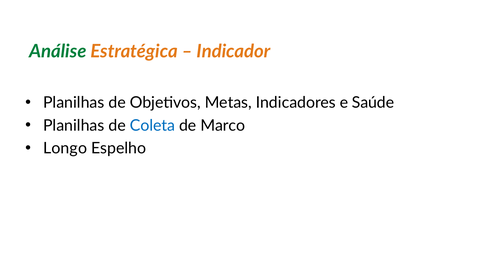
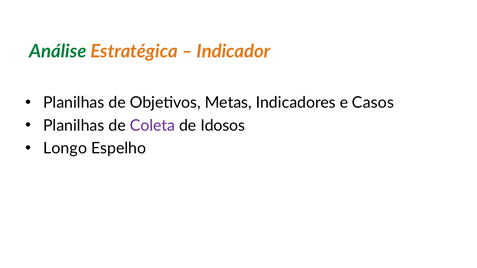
Saúde: Saúde -> Casos (373, 103)
Coleta colour: blue -> purple (152, 126)
Marco: Marco -> Idosos (223, 126)
